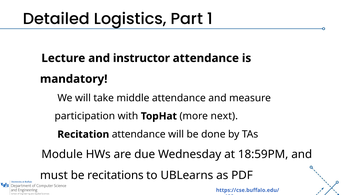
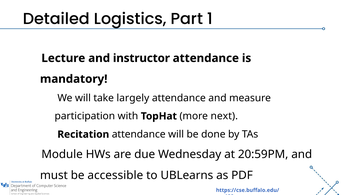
middle: middle -> largely (133, 98)
18:59PM: 18:59PM -> 20:59PM (263, 155)
recitations: recitations -> accessible (115, 176)
